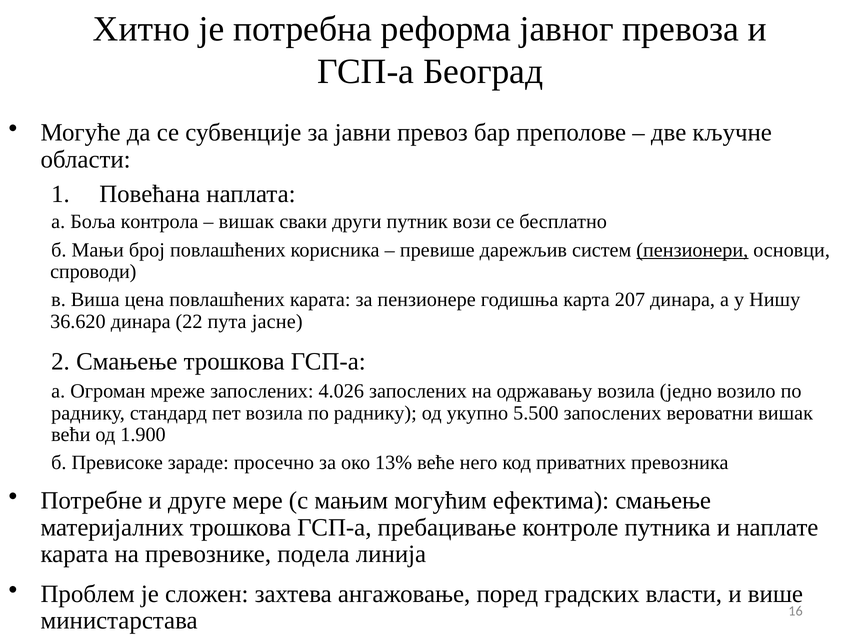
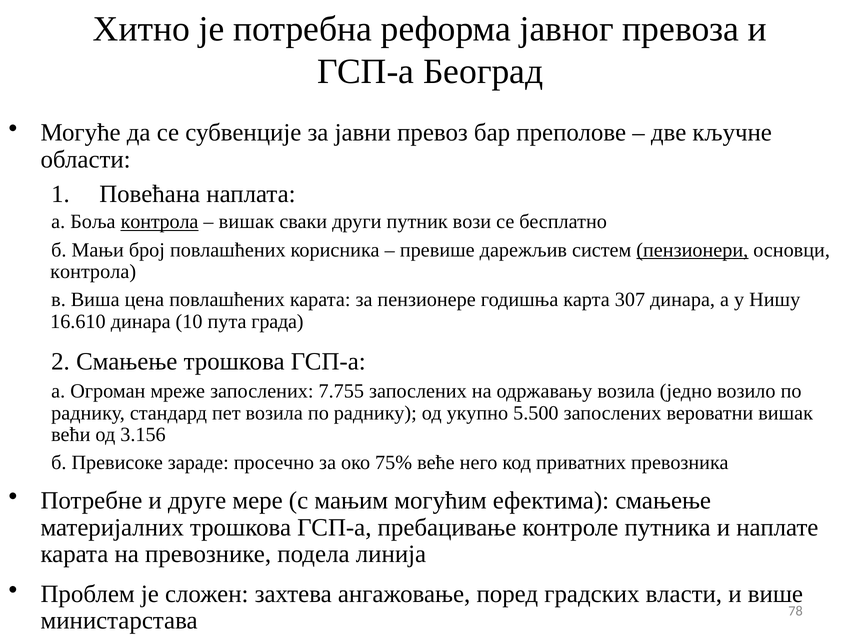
контрола underline: none -> present (160, 222)
спроводи: спроводи -> контрола (93, 272)
207: 207 -> 307 (630, 300)
36.620: 36.620 -> 16.610 (78, 322)
22: 22 -> 10 (189, 322)
јасне: јасне -> града (277, 322)
4.026: 4.026 -> 7.755 (341, 392)
1.900: 1.900 -> 3.156 (143, 435)
13%: 13% -> 75% (394, 463)
16: 16 -> 78 (796, 612)
